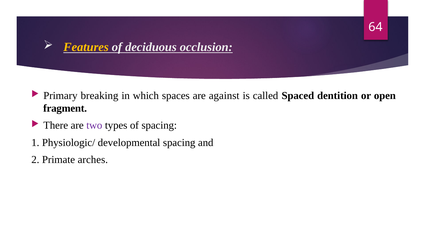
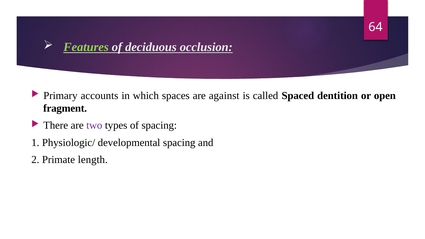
Features colour: yellow -> light green (86, 47)
breaking: breaking -> accounts (100, 96)
arches: arches -> length (93, 160)
